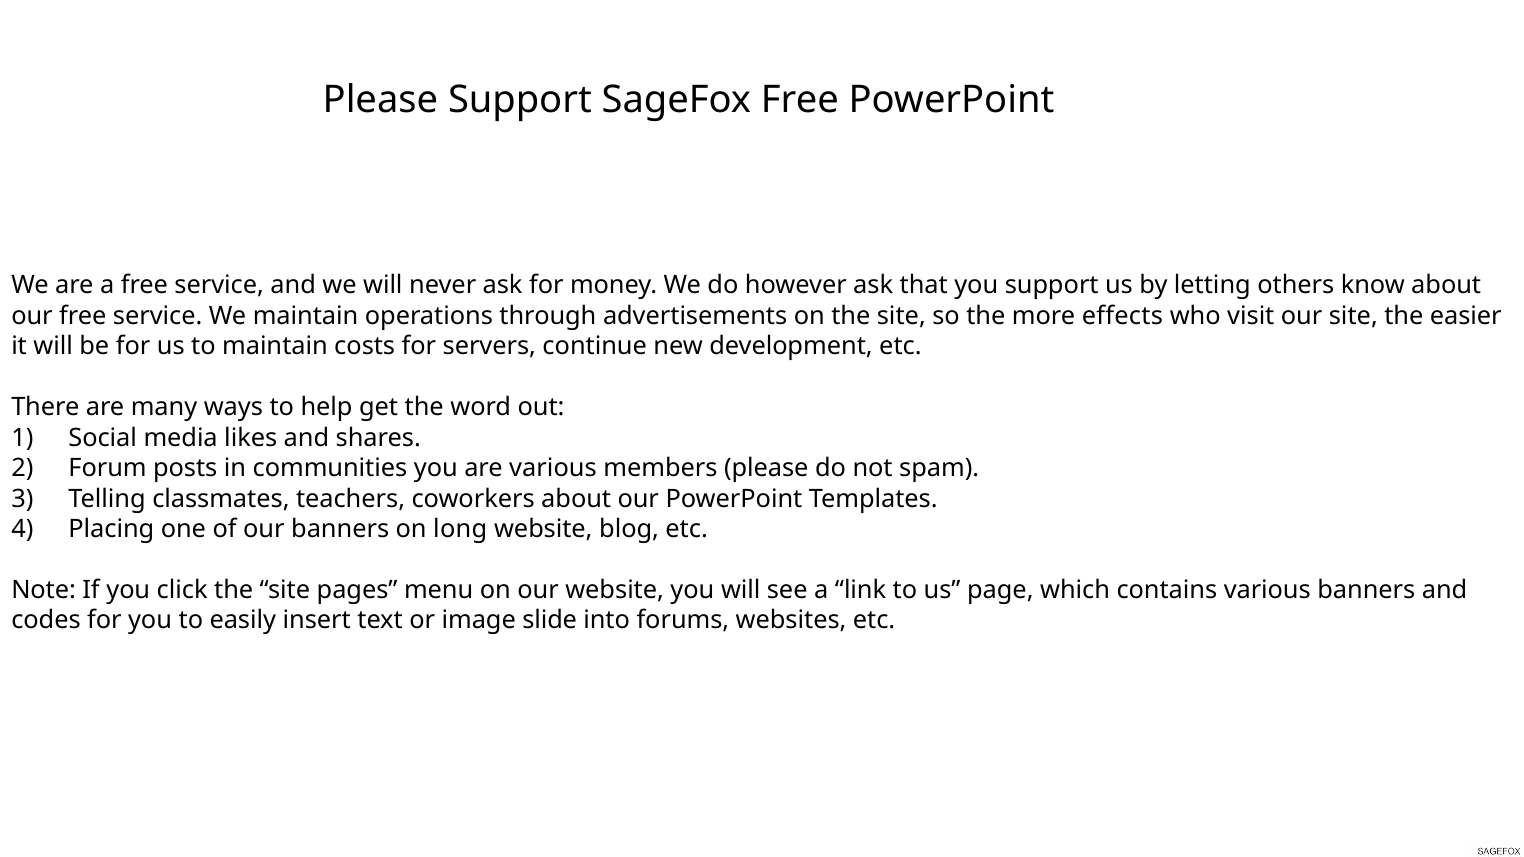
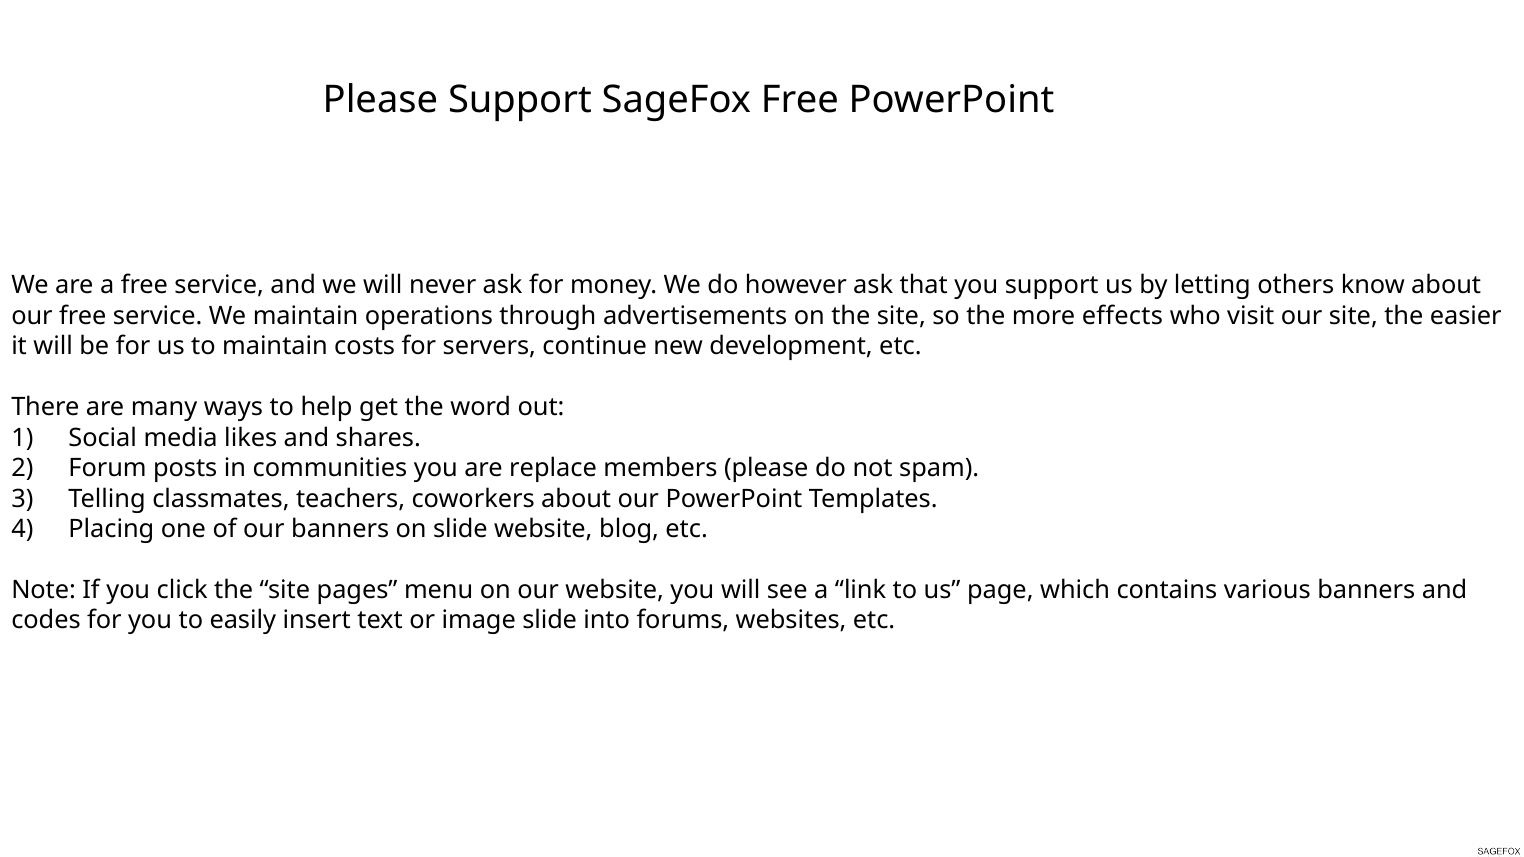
are various: various -> replace (553, 468)
on long: long -> slide (460, 529)
